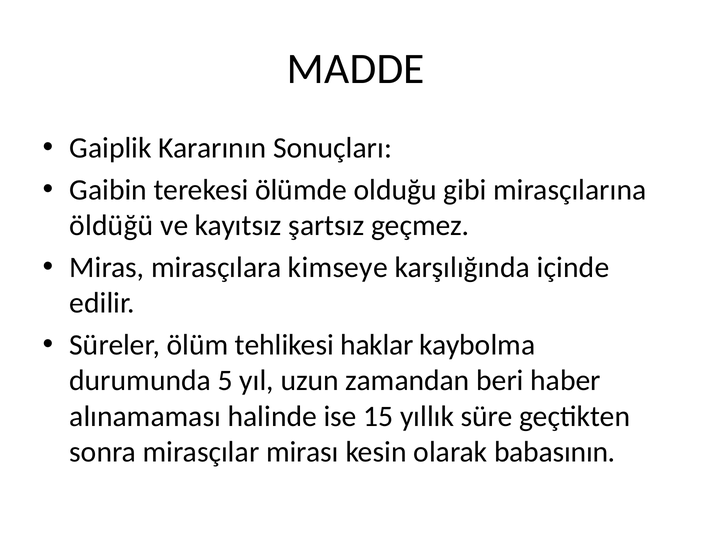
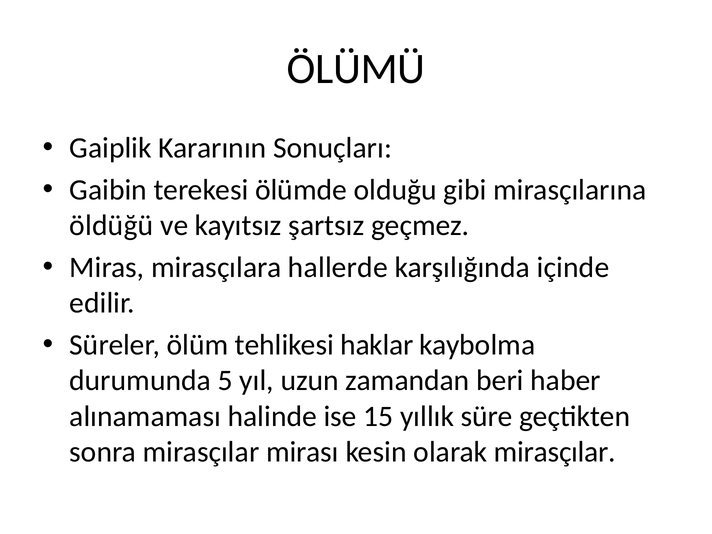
MADDE: MADDE -> ÖLÜMÜ (356, 69)
kimseye: kimseye -> hallerde (338, 268)
olarak babasının: babasının -> mirasçılar (555, 452)
